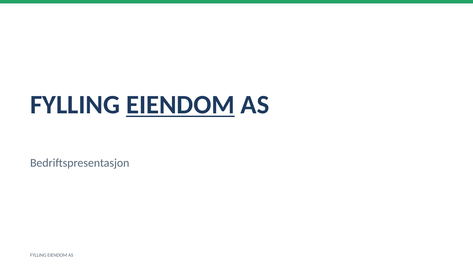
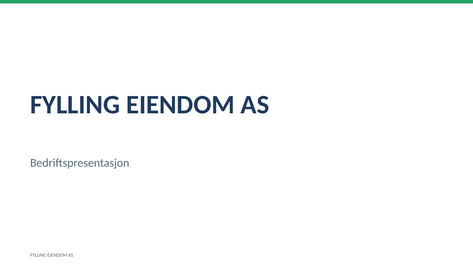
EIENDOM underline: present -> none (180, 105)
